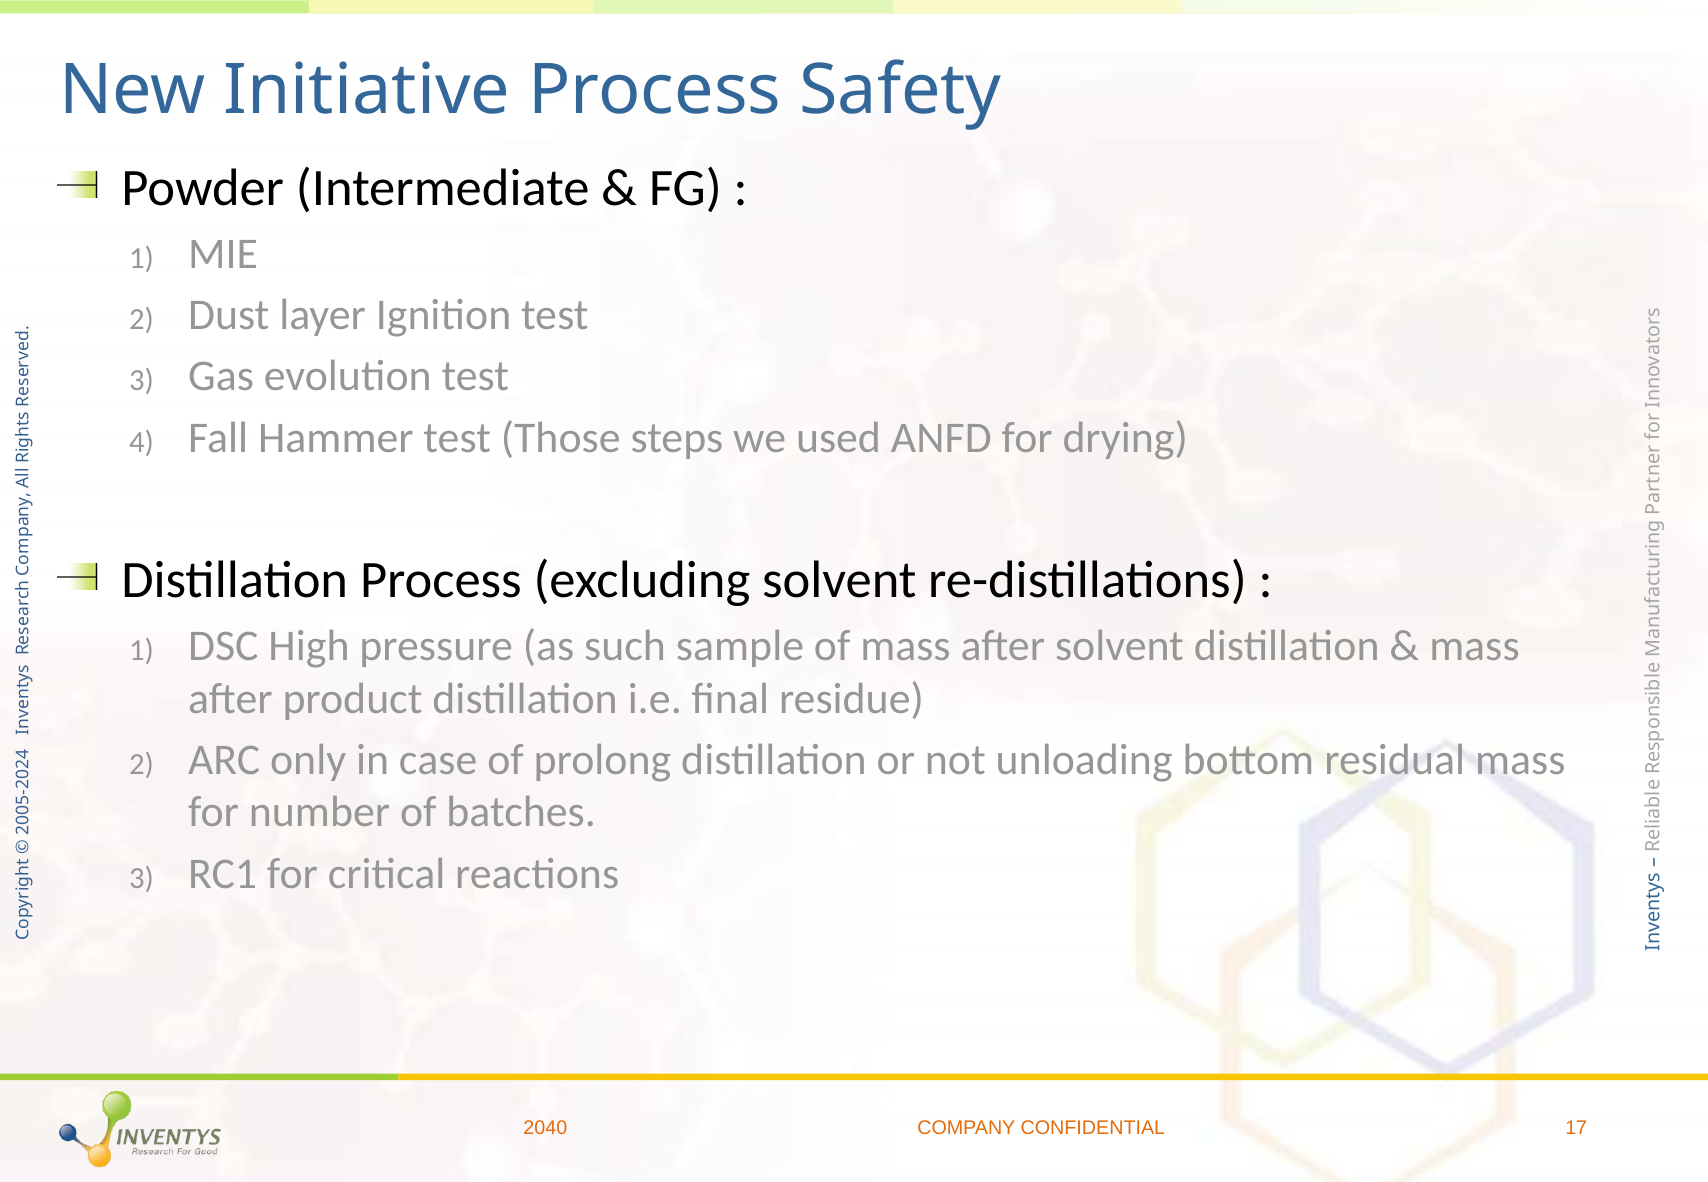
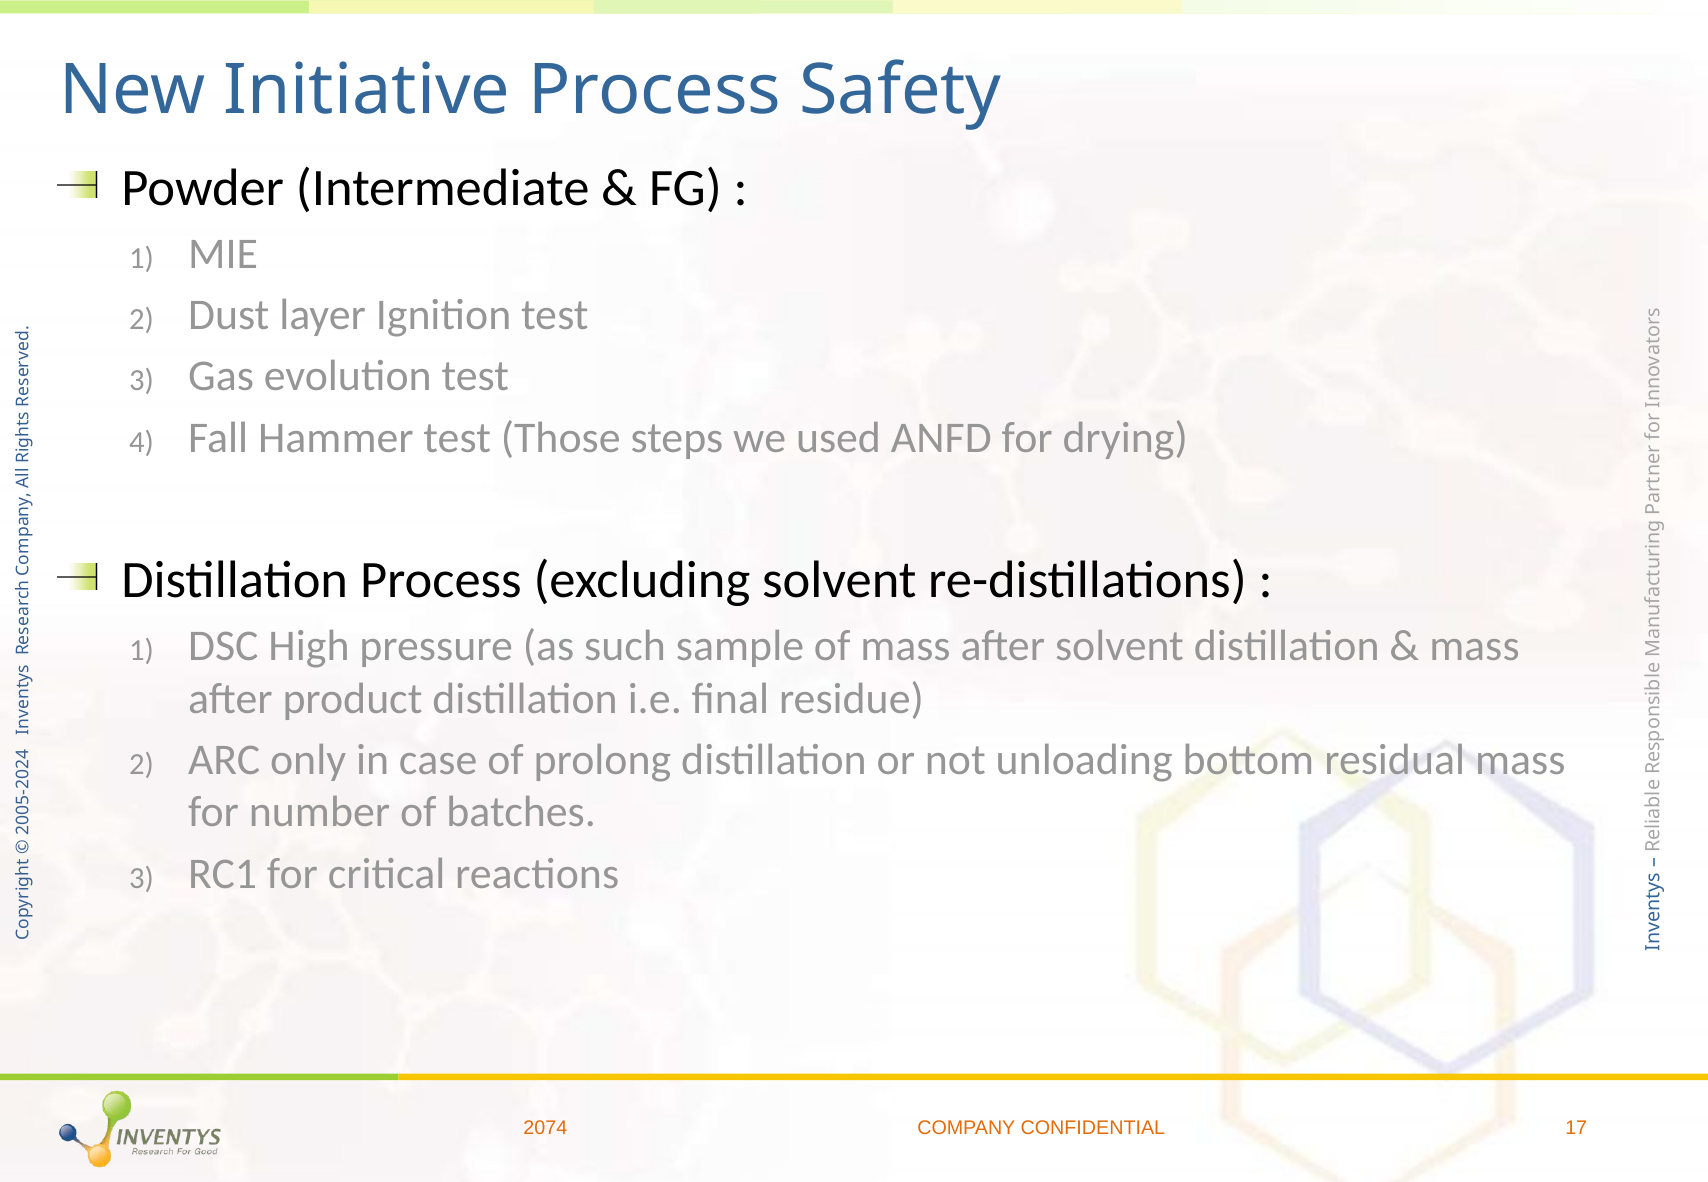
2040: 2040 -> 2074 (545, 1129)
